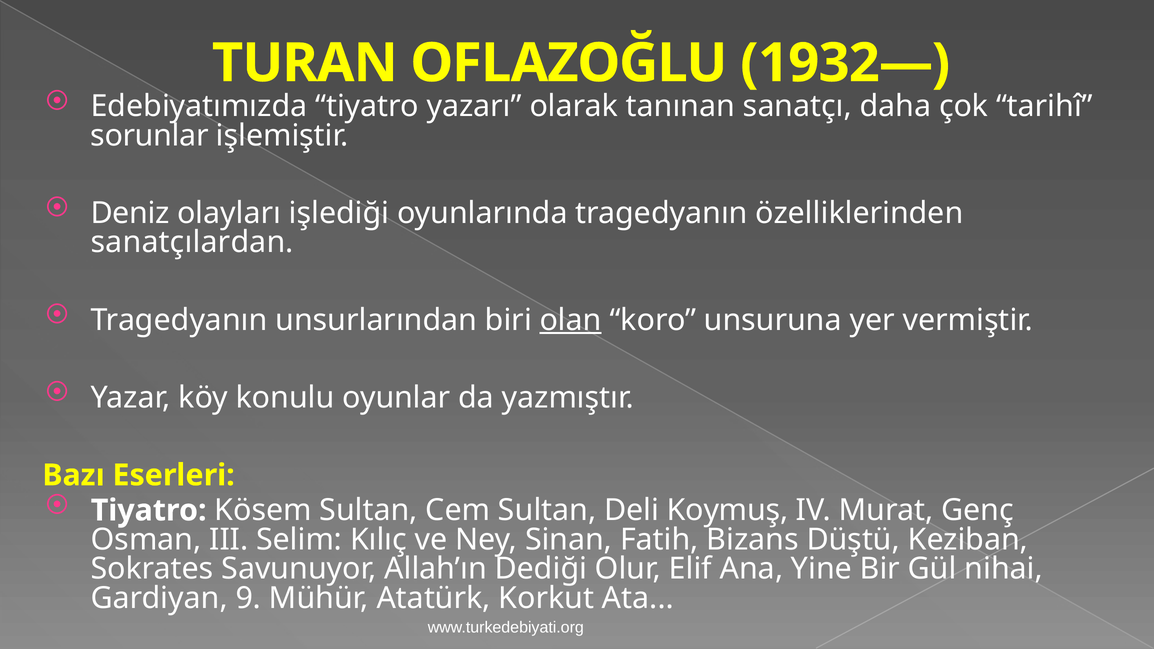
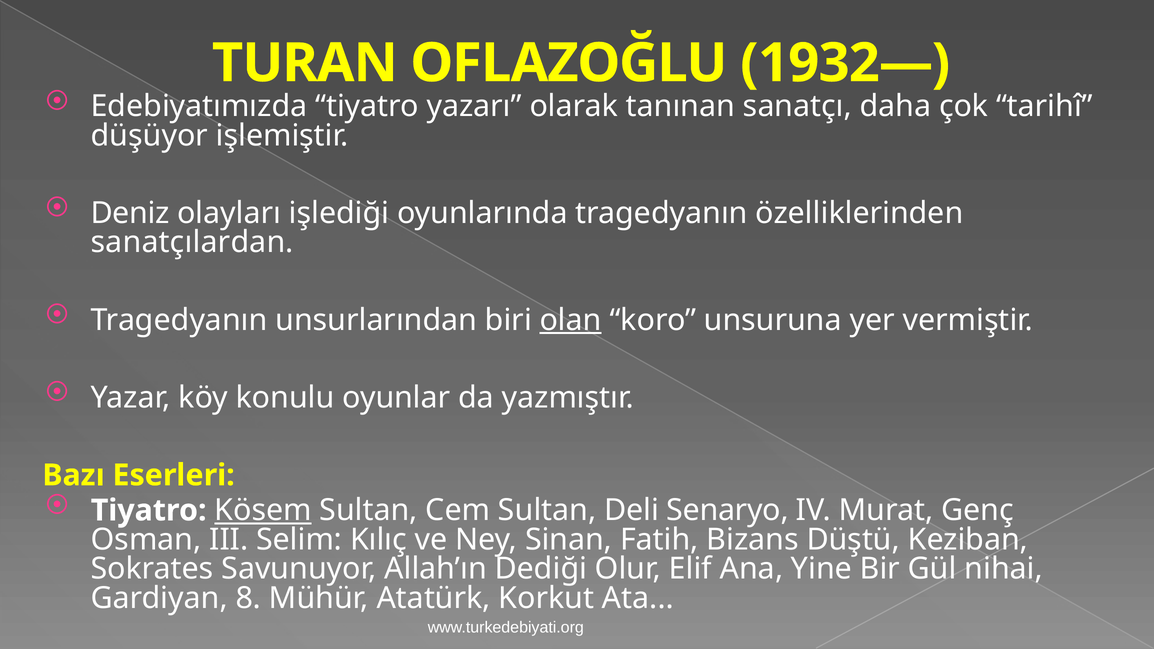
sorunlar: sorunlar -> düşüyor (149, 136)
Kösem underline: none -> present (263, 511)
Koymuş: Koymuş -> Senaryo (728, 511)
9: 9 -> 8 (248, 598)
